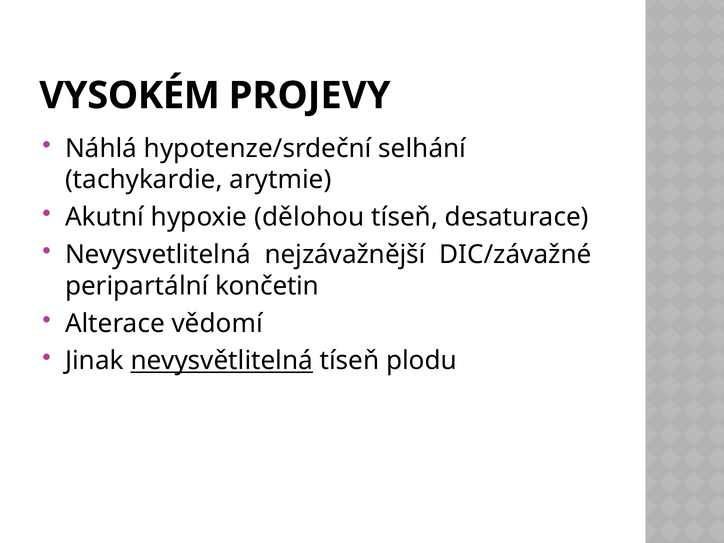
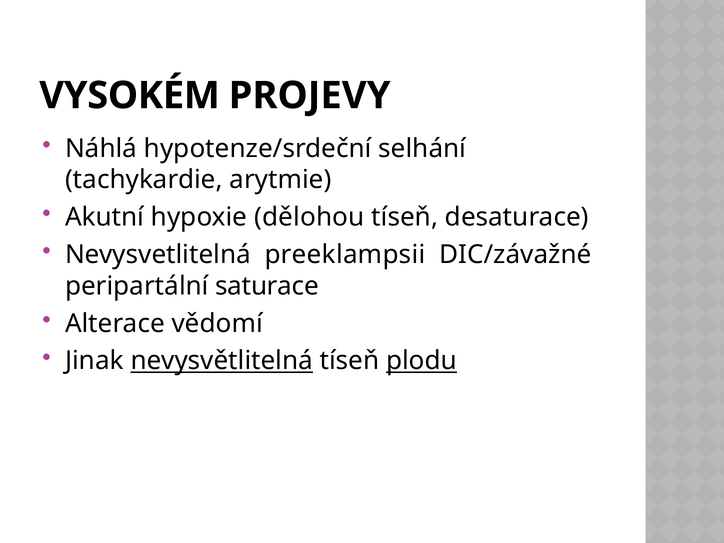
nejzávažnější: nejzávažnější -> preeklampsii (345, 255)
končetin: končetin -> saturace (267, 286)
plodu underline: none -> present (421, 361)
